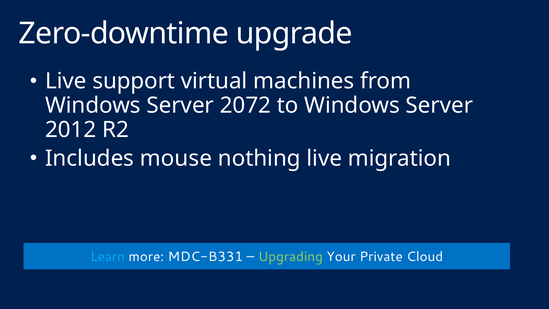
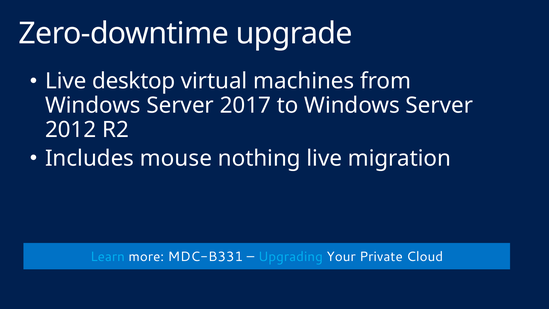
support: support -> desktop (134, 81)
2072: 2072 -> 2017 (245, 105)
Upgrading colour: light green -> light blue (290, 256)
